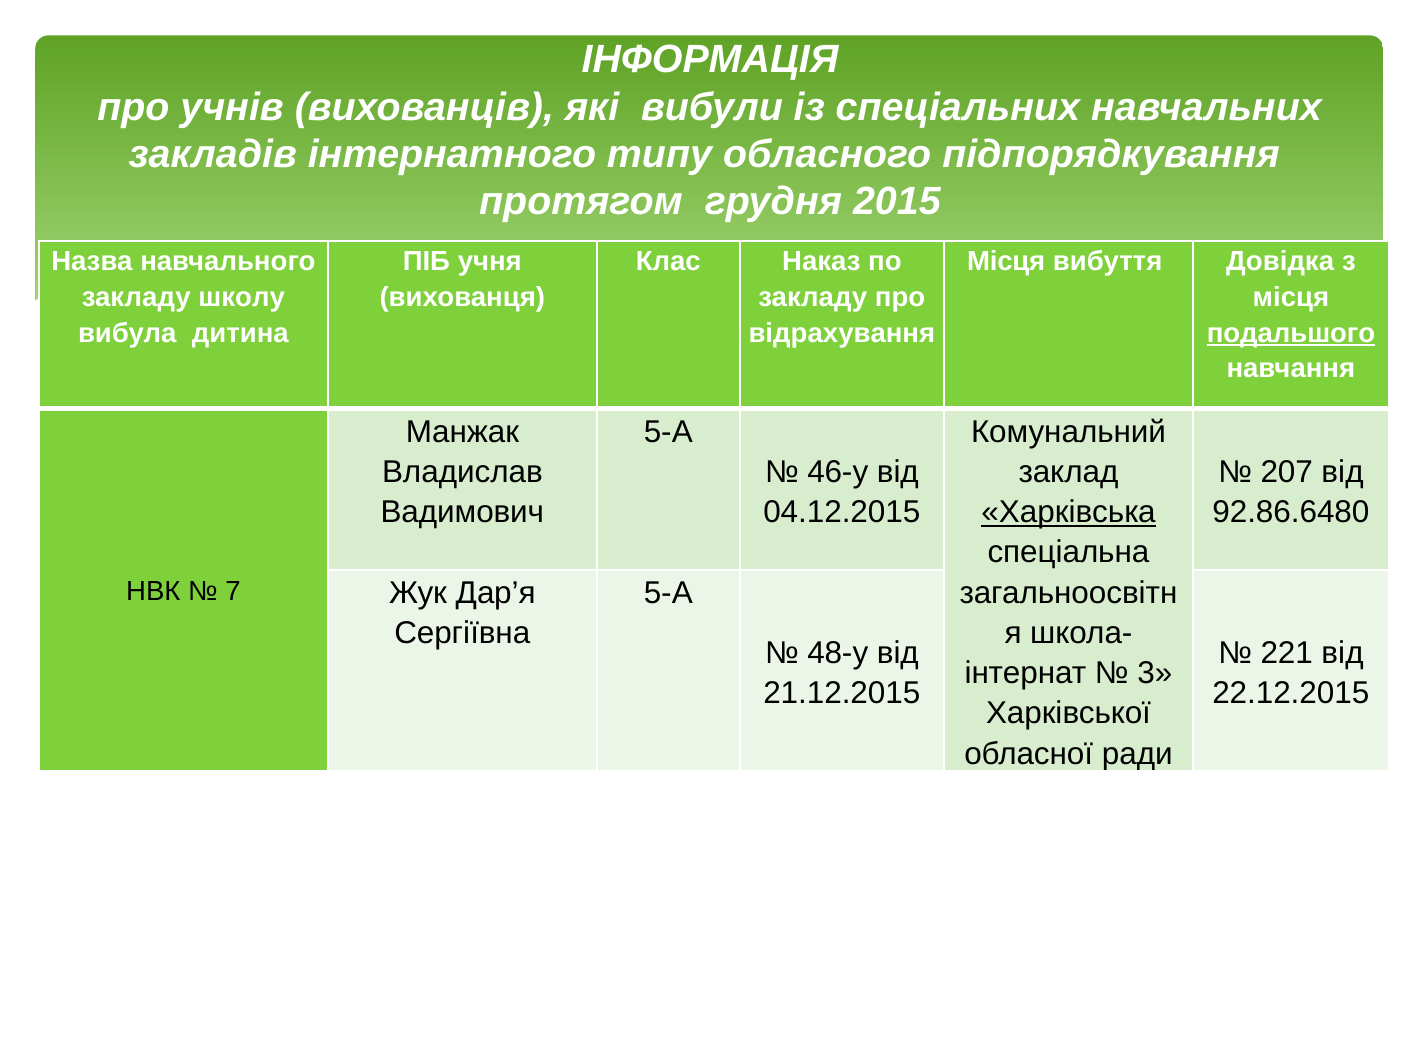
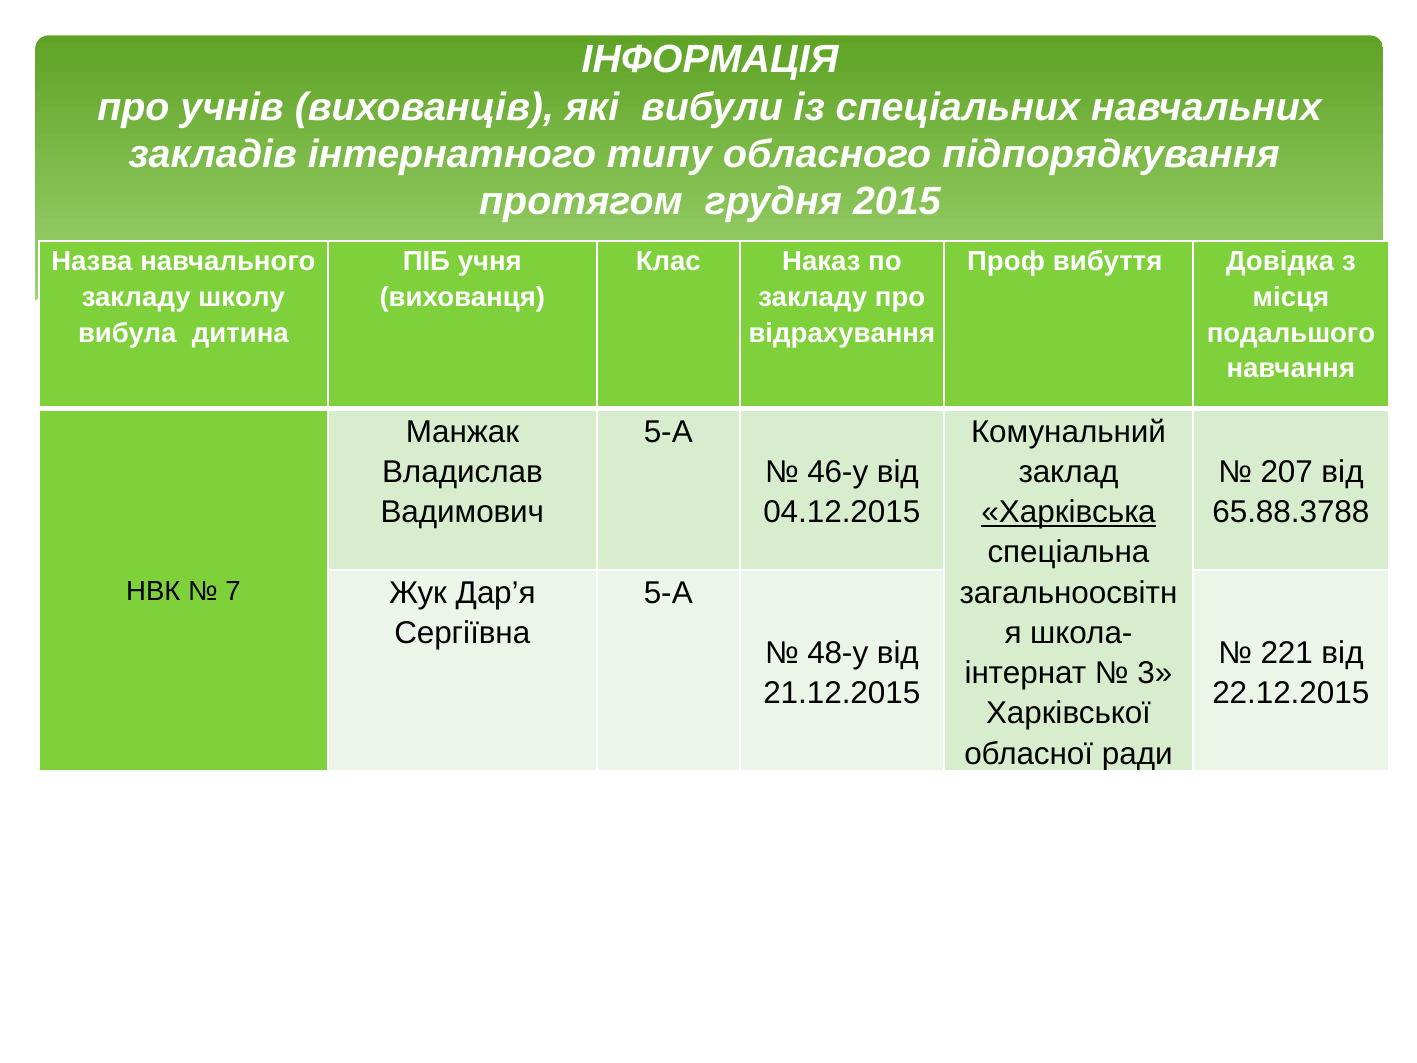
Місця: Місця -> Проф (1006, 262)
подальшого underline: present -> none (1291, 333)
92.86.6480: 92.86.6480 -> 65.88.3788 (1291, 512)
